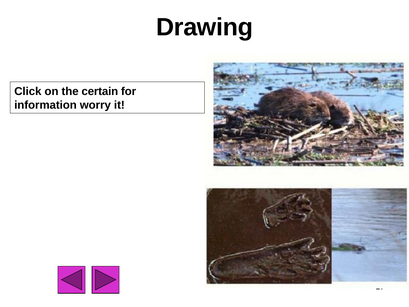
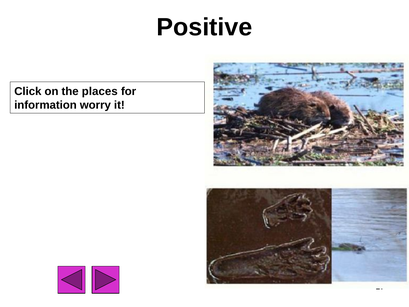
Drawing: Drawing -> Positive (204, 27)
certain: certain -> places (100, 91)
